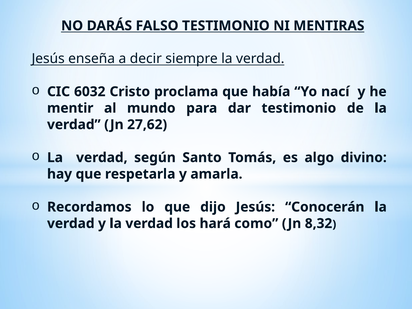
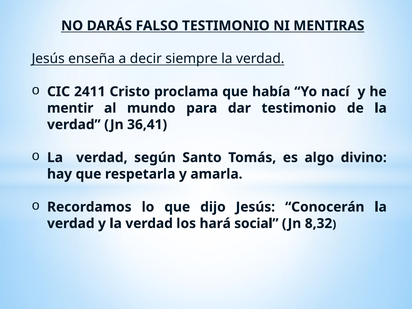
6032: 6032 -> 2411 (90, 92)
27,62: 27,62 -> 36,41 (147, 125)
como: como -> social (256, 223)
